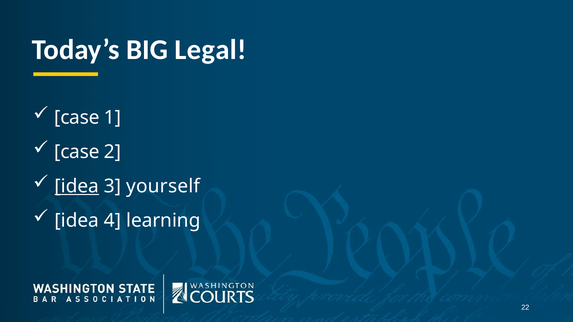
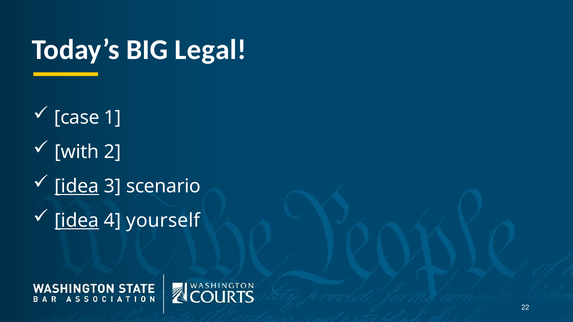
case: case -> with (77, 152)
yourself: yourself -> scenario (163, 186)
idea underline: none -> present (77, 221)
learning: learning -> yourself (163, 221)
